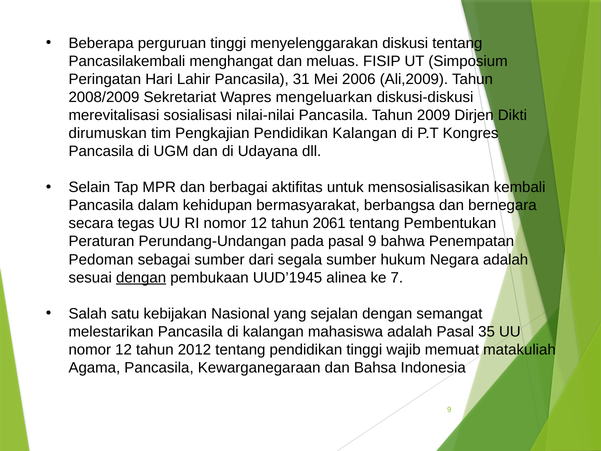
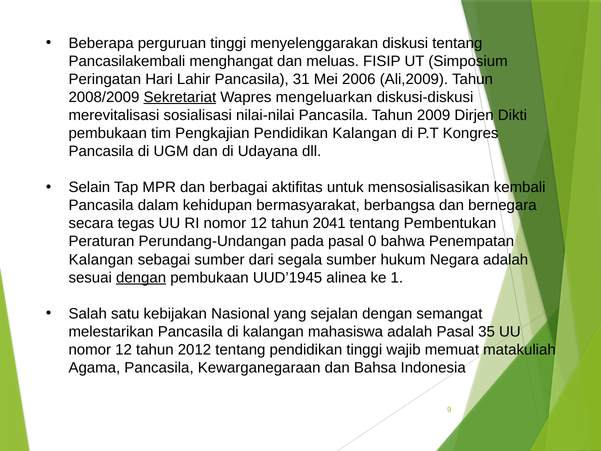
Sekretariat underline: none -> present (180, 97)
dirumuskan: dirumuskan -> pembukaan (108, 133)
2061: 2061 -> 2041 (329, 223)
pasal 9: 9 -> 0 (372, 241)
Pedoman: Pedoman -> Kalangan (101, 259)
7: 7 -> 1 (397, 277)
